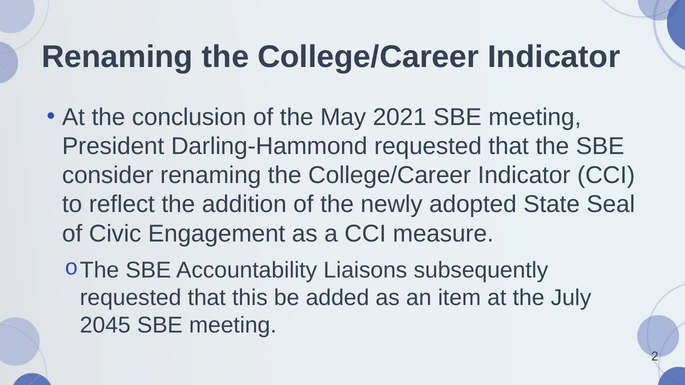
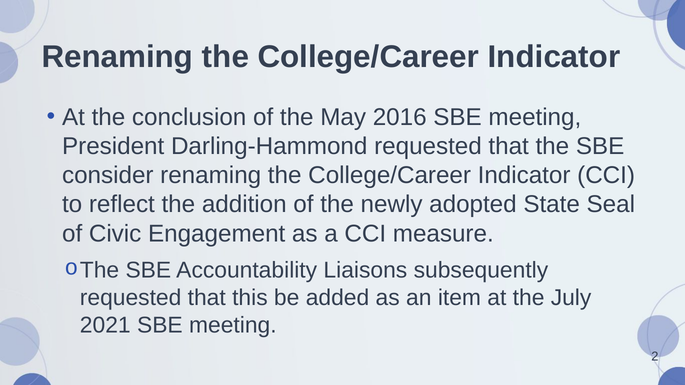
2021: 2021 -> 2016 (400, 117)
2045: 2045 -> 2021 (105, 325)
